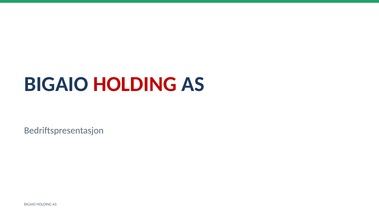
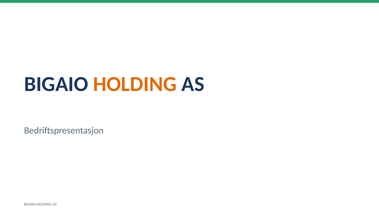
HOLDING colour: red -> orange (135, 84)
